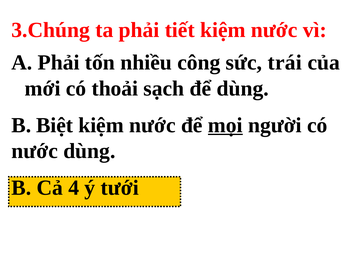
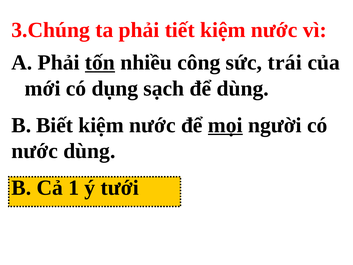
tốn underline: none -> present (100, 63)
thoải: thoải -> dụng (115, 88)
Biệt: Biệt -> Biết (55, 125)
4: 4 -> 1 (74, 188)
